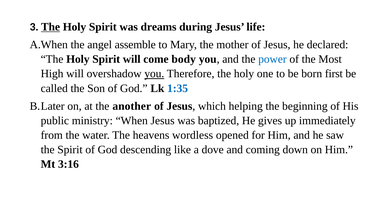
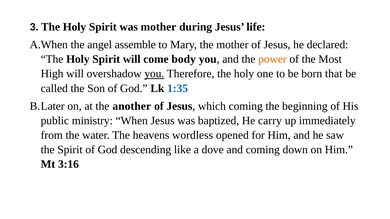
The underline: present -> none (51, 27)
was dreams: dreams -> mother (159, 27)
power colour: blue -> orange (272, 59)
first: first -> that (334, 74)
which helping: helping -> coming (246, 106)
gives: gives -> carry (270, 121)
